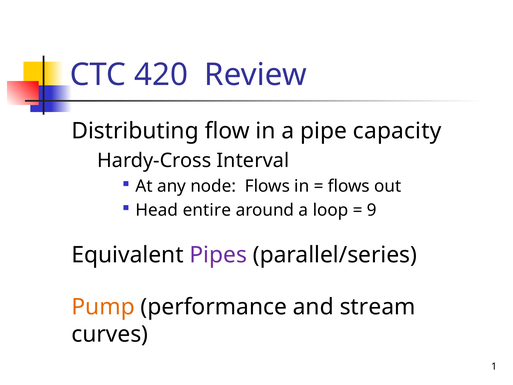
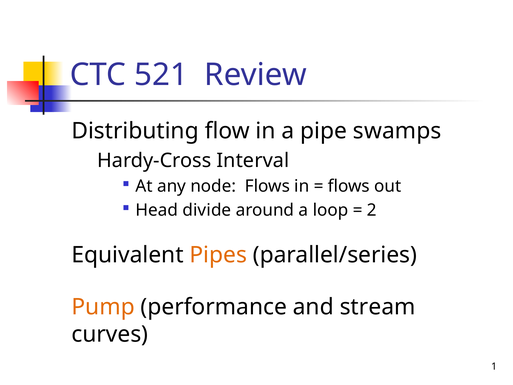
420: 420 -> 521 (161, 75)
capacity: capacity -> swamps (397, 131)
entire: entire -> divide (207, 210)
9: 9 -> 2 (372, 210)
Pipes colour: purple -> orange (218, 255)
